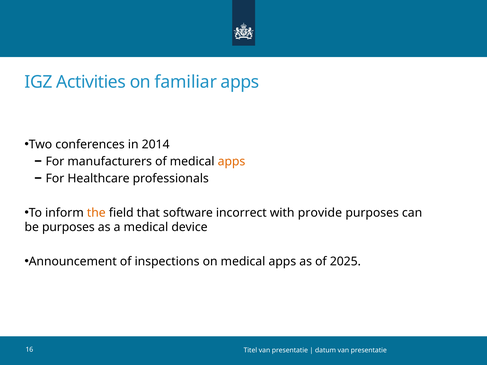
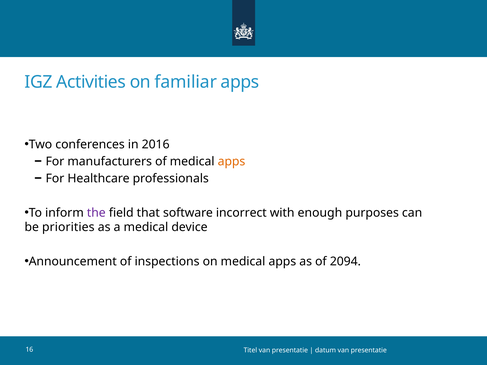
2014: 2014 -> 2016 (156, 145)
the colour: orange -> purple (96, 213)
provide: provide -> enough (320, 213)
be purposes: purposes -> priorities (68, 227)
2025: 2025 -> 2094 (345, 262)
